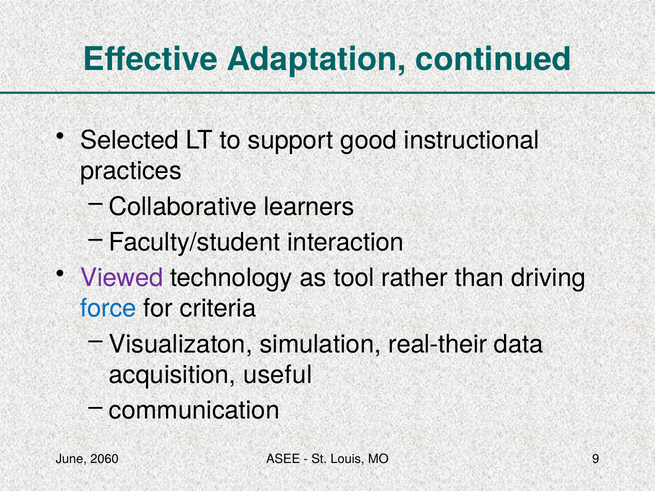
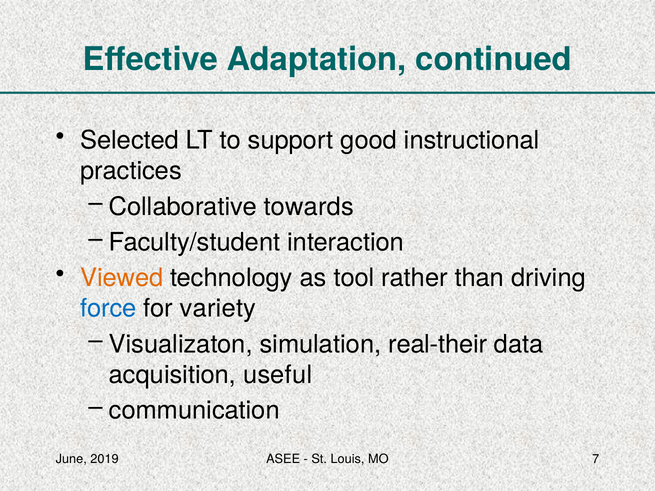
learners: learners -> towards (309, 207)
Viewed colour: purple -> orange (122, 278)
criteria: criteria -> variety (218, 309)
2060: 2060 -> 2019 (105, 459)
9: 9 -> 7 (596, 459)
